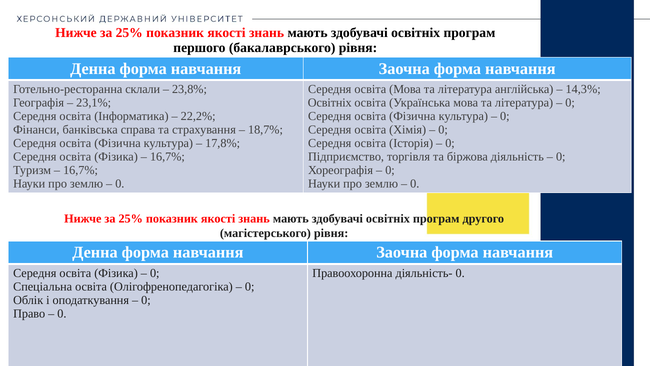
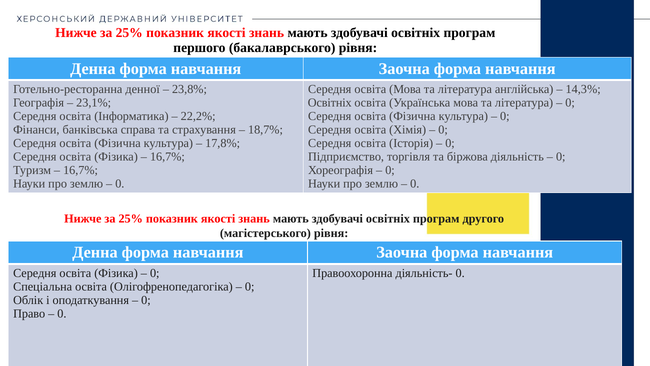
склали: склали -> денної (143, 89)
